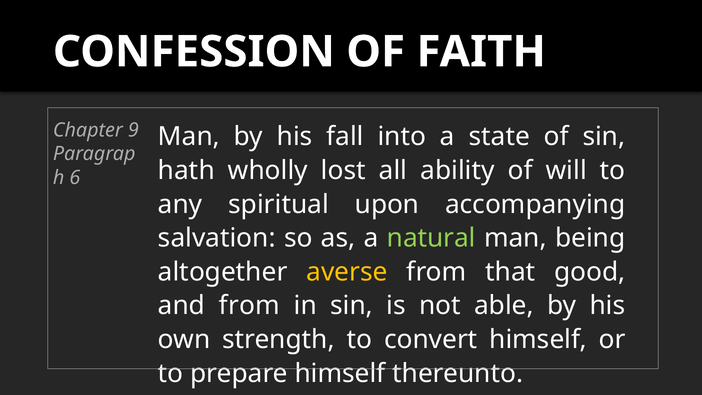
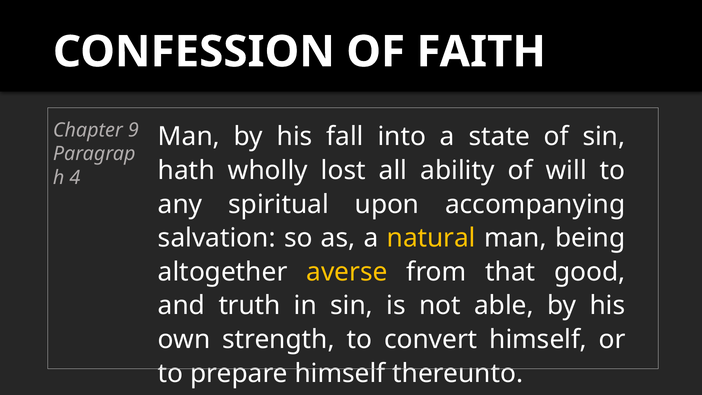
6: 6 -> 4 (75, 178)
natural colour: light green -> yellow (431, 238)
and from: from -> truth (250, 306)
